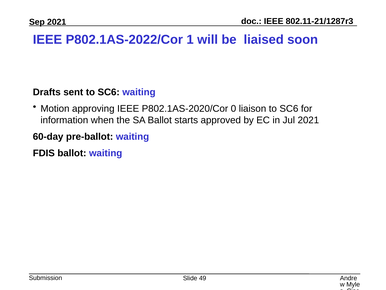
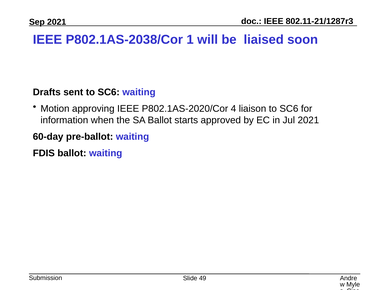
P802.1AS-2022/Cor: P802.1AS-2022/Cor -> P802.1AS-2038/Cor (124, 40)
0: 0 -> 4 (233, 108)
